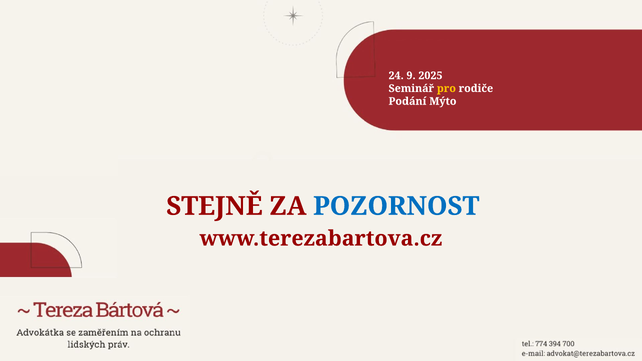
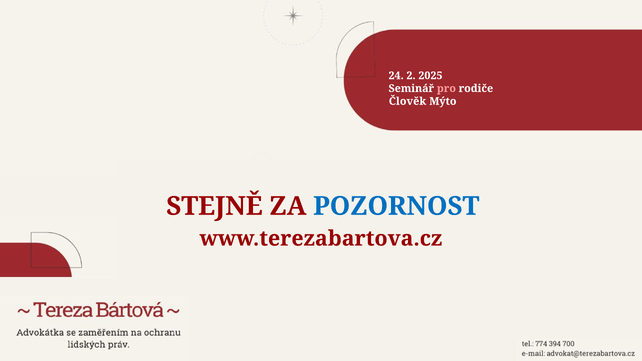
9: 9 -> 2 (411, 76)
pro colour: yellow -> pink (446, 88)
Podání: Podání -> Člověk (407, 101)
